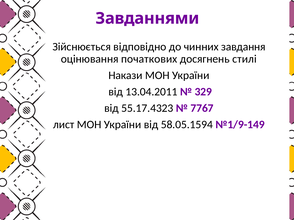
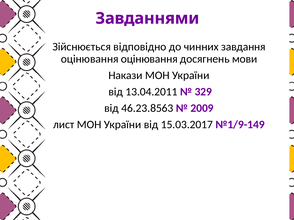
оцінювання початкових: початкових -> оцінювання (149, 59)
стилі: стилі -> мови (245, 59)
55.17.4323: 55.17.4323 -> 46.23.8563 (147, 108)
7767: 7767 -> 2009 (202, 108)
58.05.1594: 58.05.1594 -> 15.03.2017 (187, 125)
